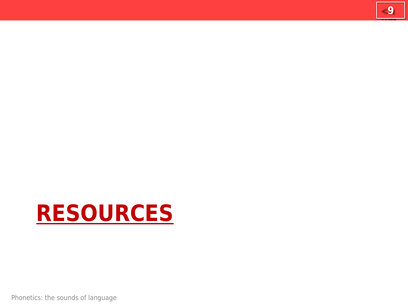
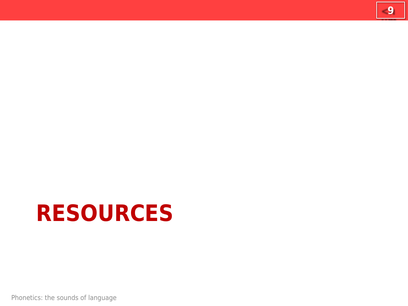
RESOURCES underline: present -> none (105, 214)
